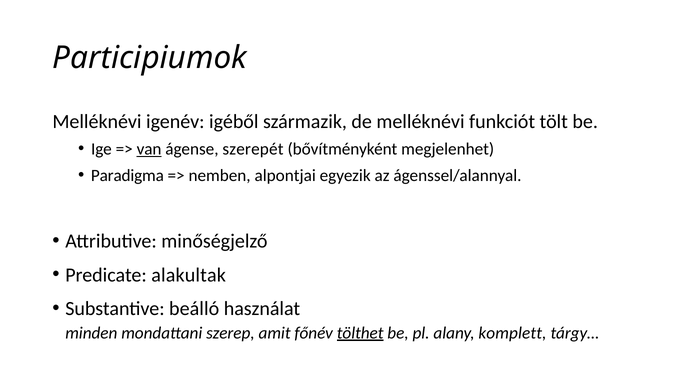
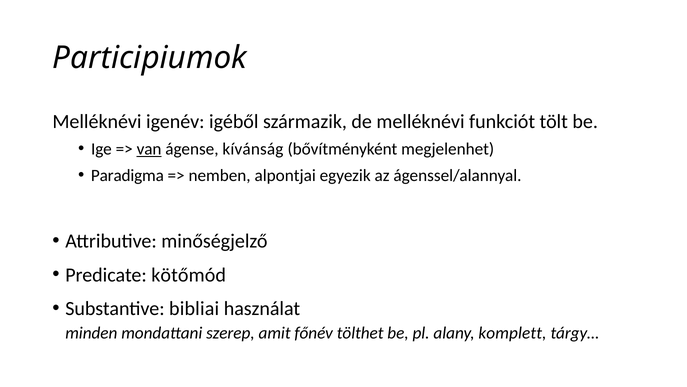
szerepét: szerepét -> kívánság (253, 149)
alakultak: alakultak -> kötőmód (189, 275)
beálló: beálló -> bibliai (194, 308)
tölthet underline: present -> none (360, 332)
